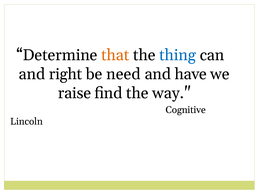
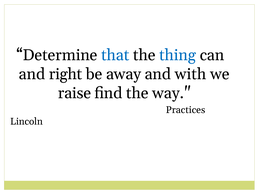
that colour: orange -> blue (115, 55)
need: need -> away (124, 74)
have: have -> with (191, 74)
Cognitive: Cognitive -> Practices (186, 110)
